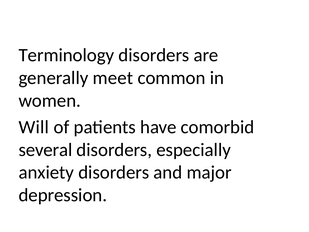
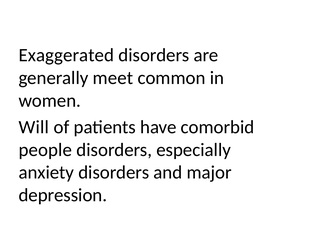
Terminology: Terminology -> Exaggerated (66, 55)
several: several -> people (45, 150)
